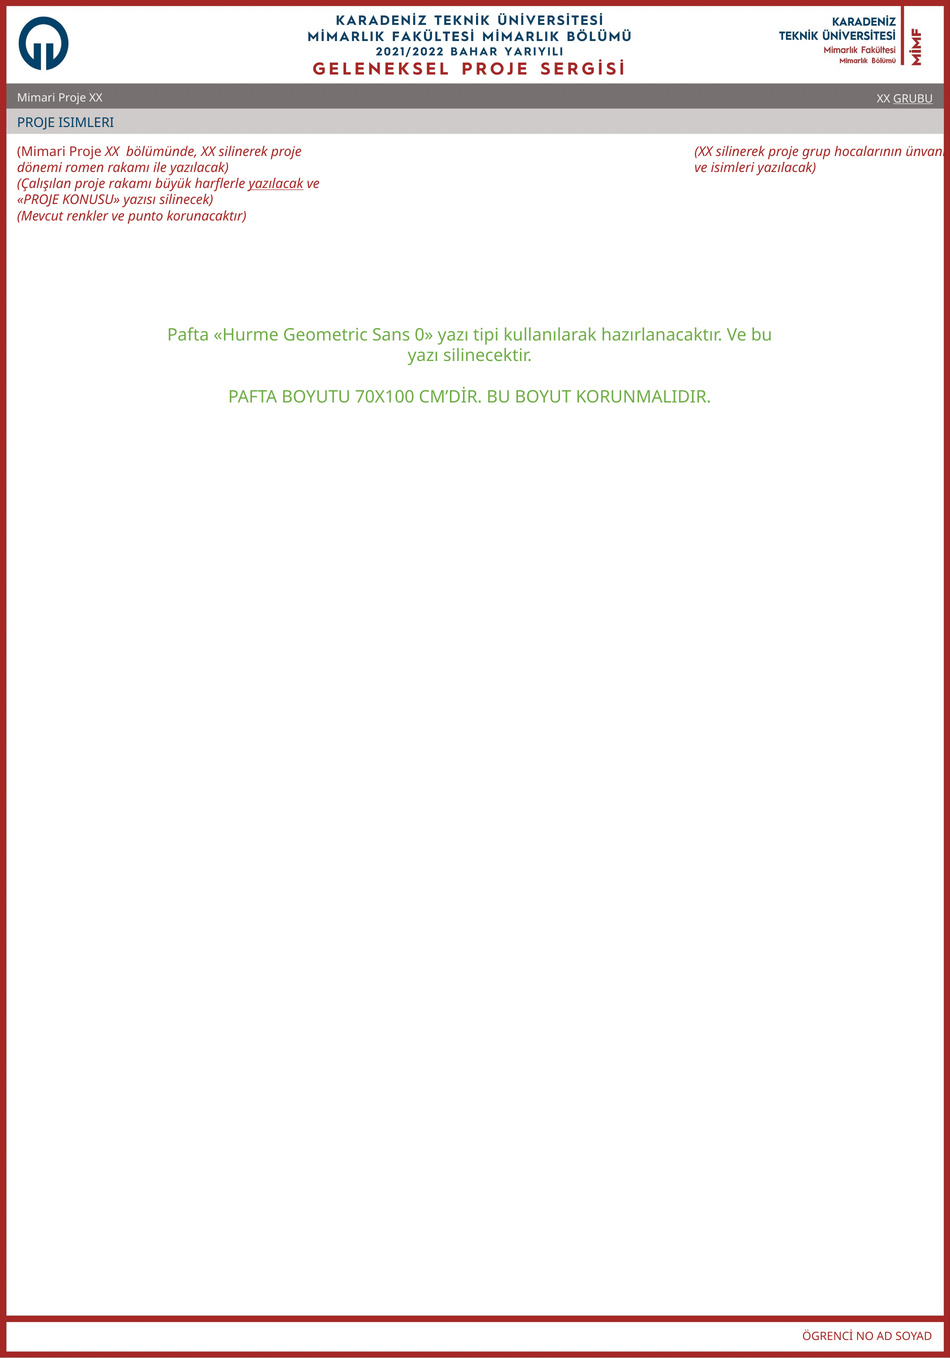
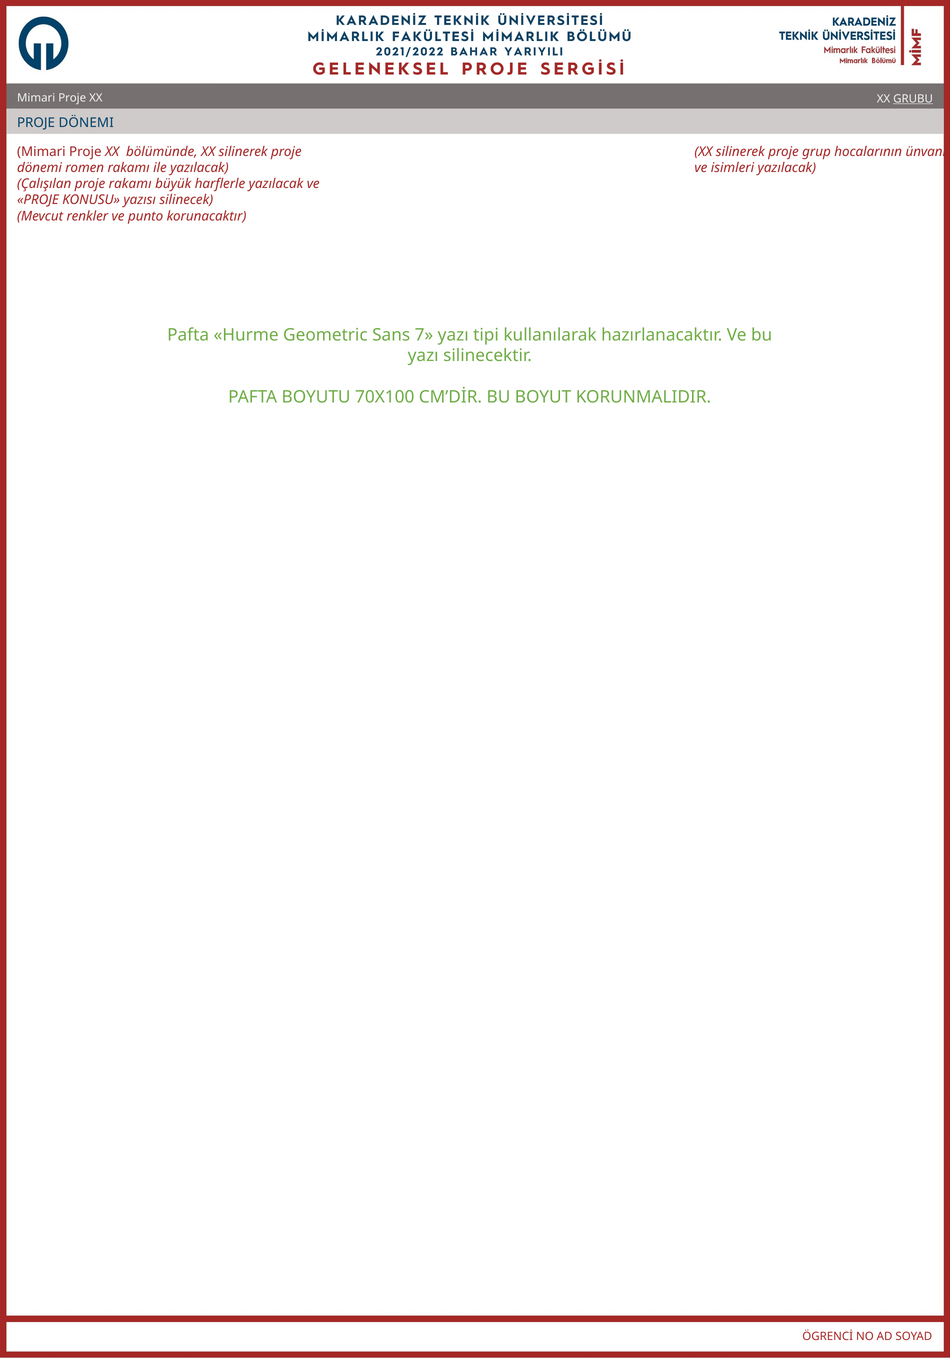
ISIMLERI: ISIMLERI -> DÖNEMI (86, 123)
yazılacak underline: present -> none (276, 184)
0: 0 -> 7 (424, 335)
